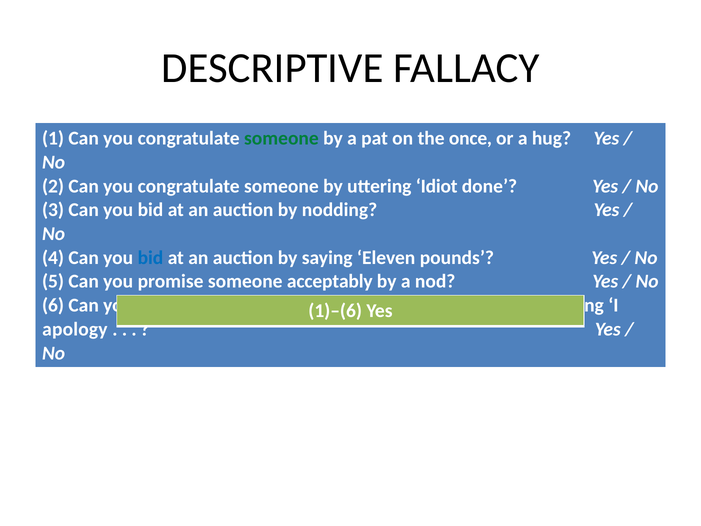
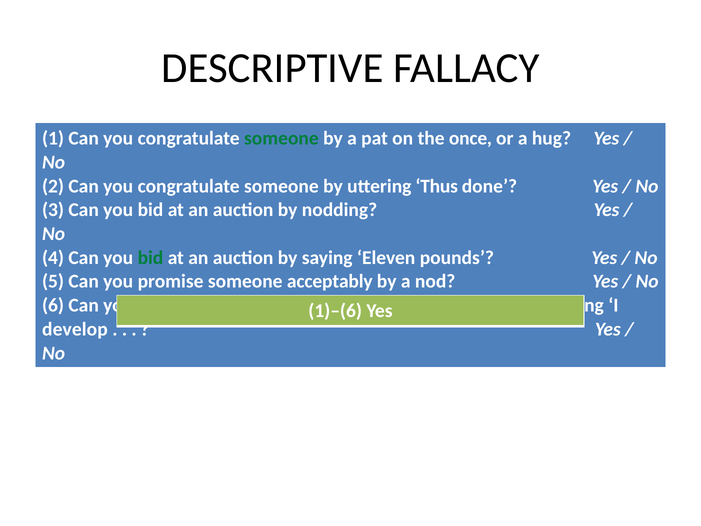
Idiot: Idiot -> Thus (437, 186)
bid colour: blue -> green (150, 258)
apology: apology -> develop (75, 329)
